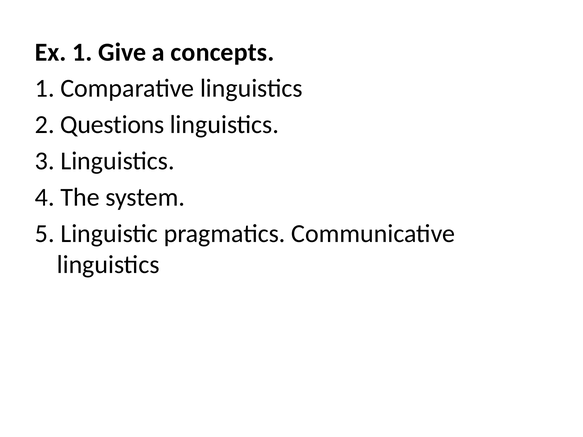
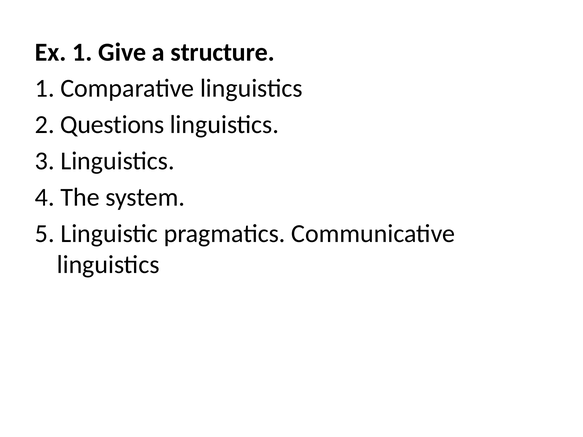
concepts: concepts -> structure (223, 52)
